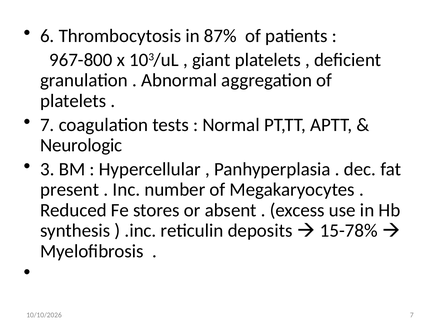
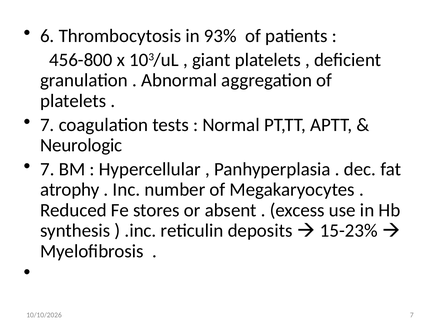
87%: 87% -> 93% (220, 36)
967-800: 967-800 -> 456-800 (81, 60)
3: 3 -> 7 (47, 169)
present: present -> atrophy (70, 190)
15-78%: 15-78% -> 15-23% (349, 231)
